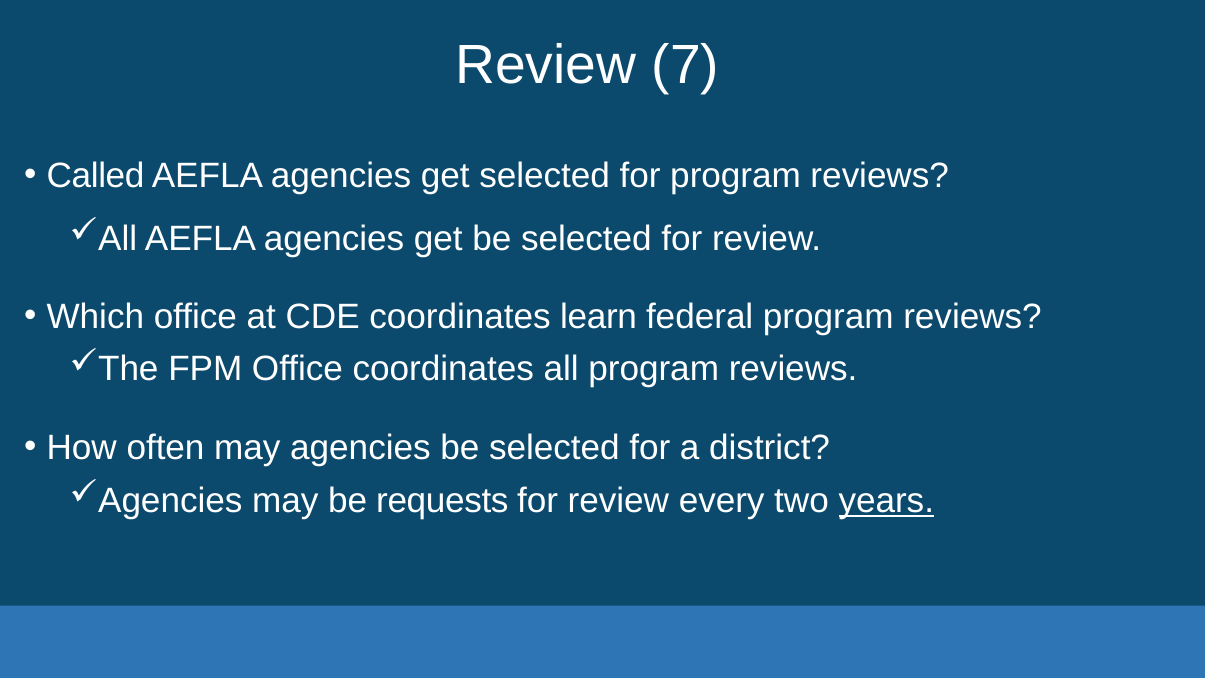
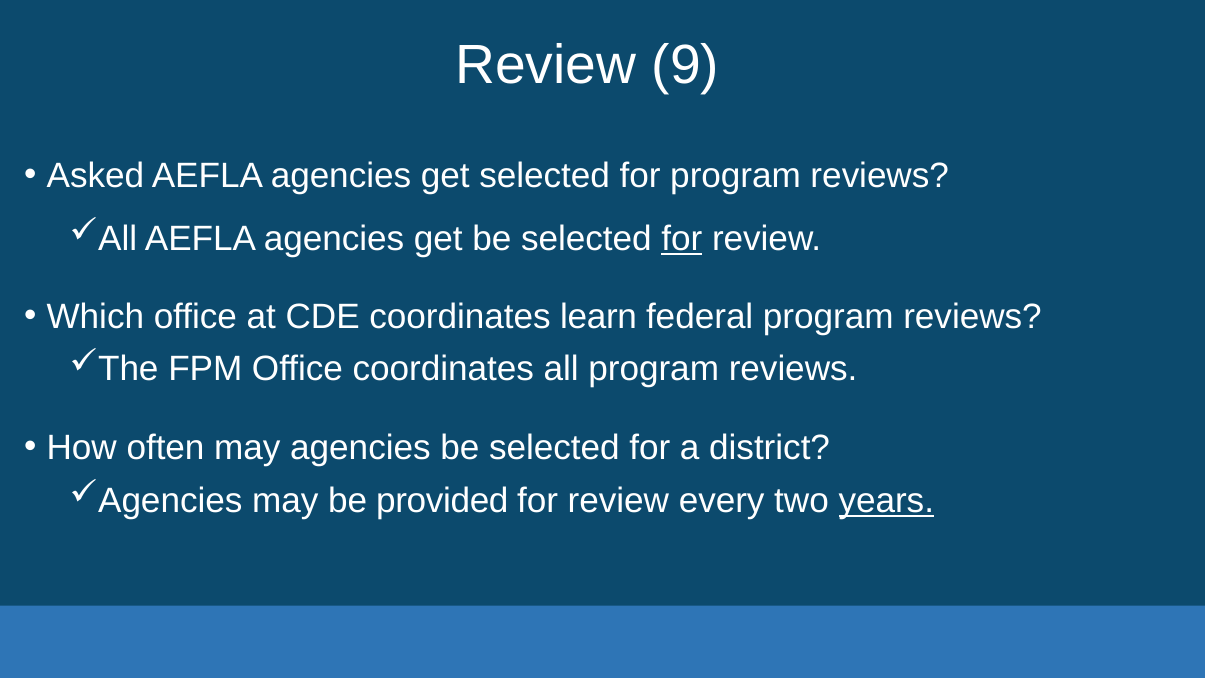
7: 7 -> 9 (685, 65)
Called: Called -> Asked (95, 176)
for underline: none -> present (682, 239)
requests: requests -> provided (442, 500)
